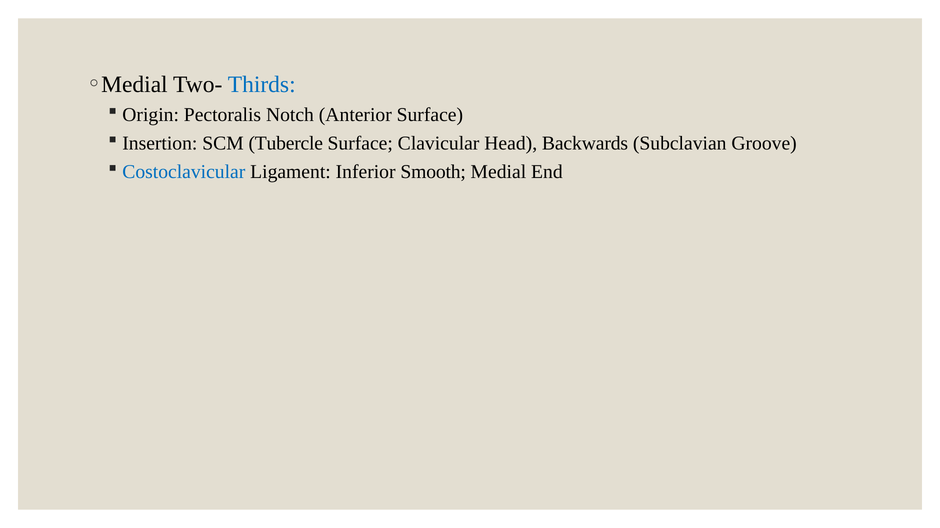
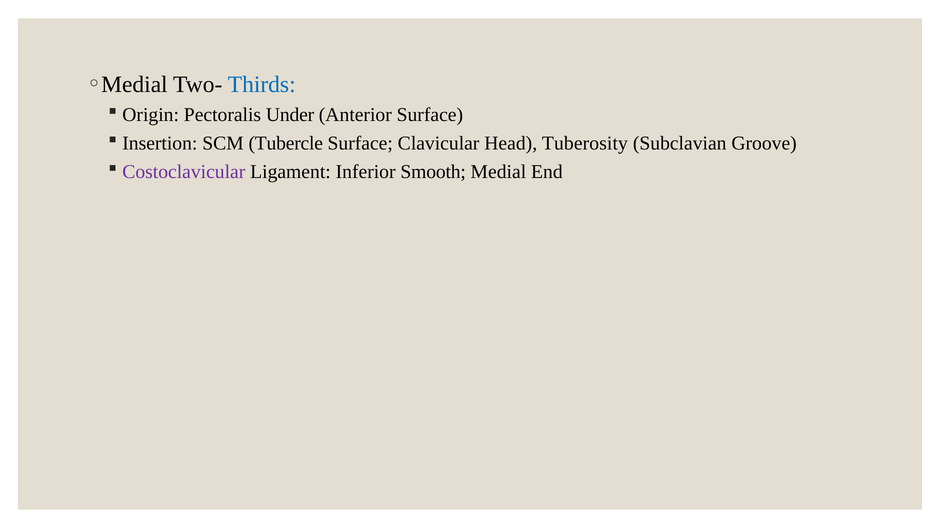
Notch: Notch -> Under (290, 115)
Backwards: Backwards -> Tuberosity (585, 144)
Costoclavicular colour: blue -> purple (184, 172)
